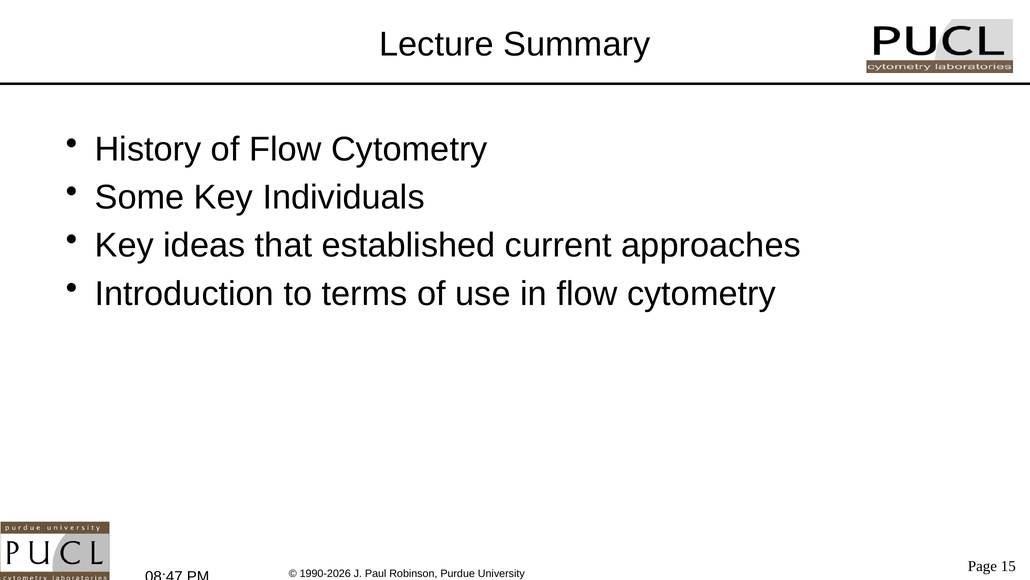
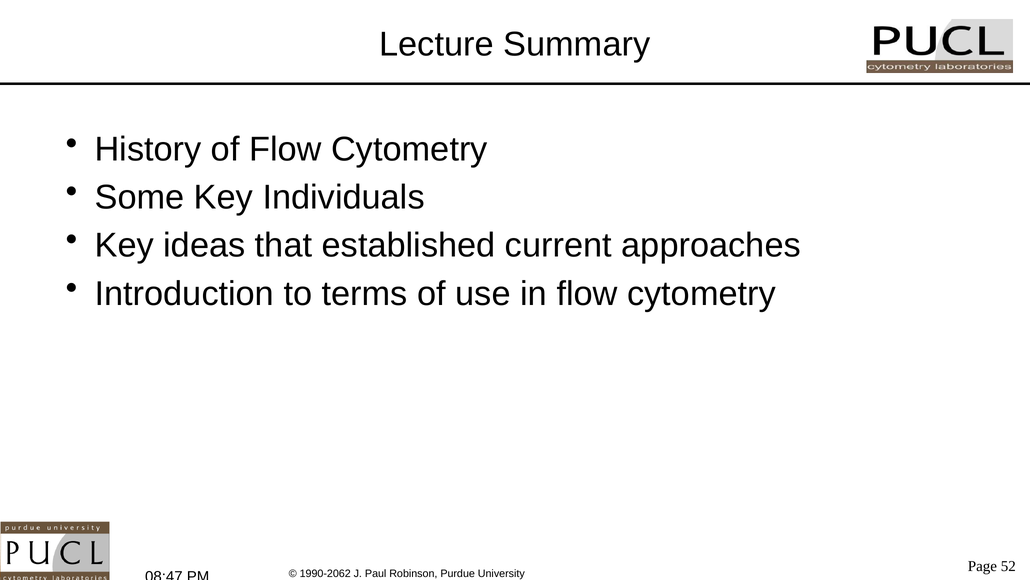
1990-2026: 1990-2026 -> 1990-2062 (325, 573)
15: 15 -> 52 (1008, 566)
